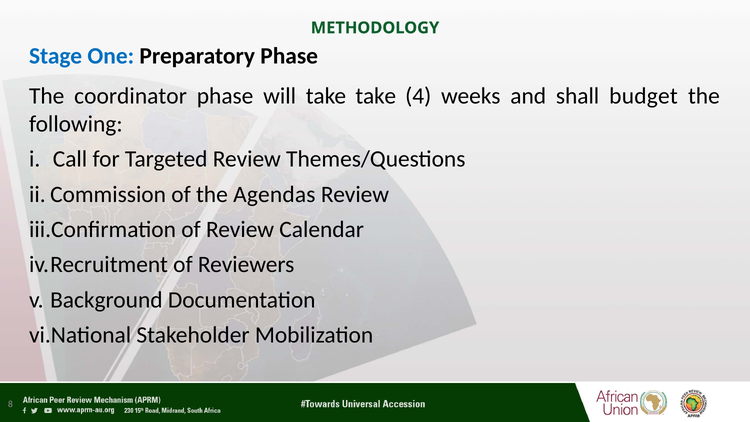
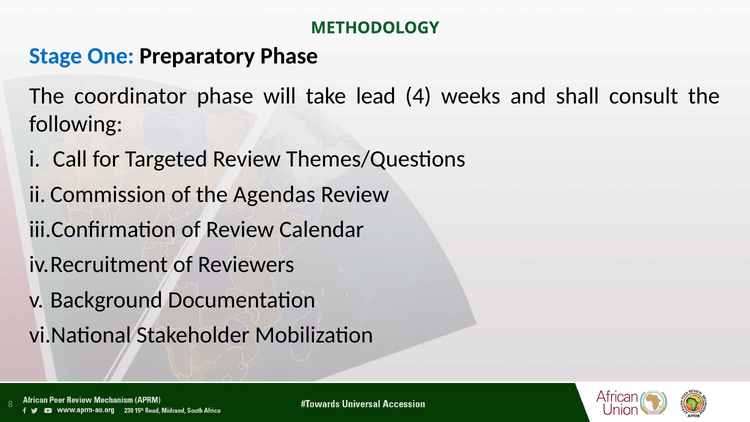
take take: take -> lead (376, 96)
budget: budget -> consult (644, 96)
